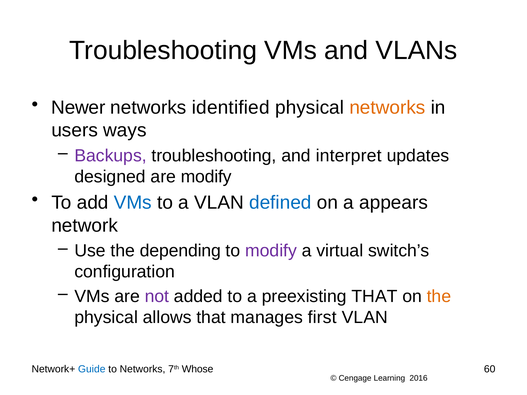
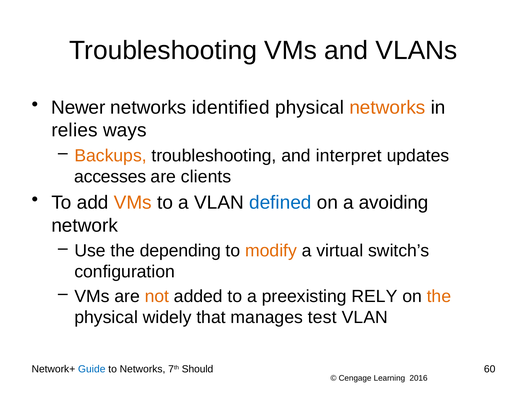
users: users -> relies (75, 130)
Backups colour: purple -> orange (111, 156)
designed: designed -> accesses (110, 177)
are modify: modify -> clients (206, 177)
VMs colour: blue -> orange (133, 203)
appears: appears -> avoiding (394, 203)
modify colour: purple -> orange (271, 251)
not colour: purple -> orange (157, 297)
preexisting THAT: THAT -> RELY (375, 297)
allows: allows -> widely (167, 318)
first: first -> test (322, 318)
Whose: Whose -> Should (198, 369)
